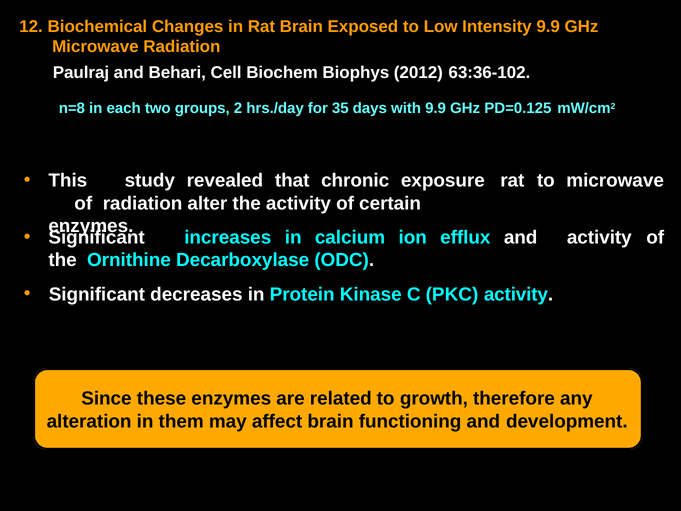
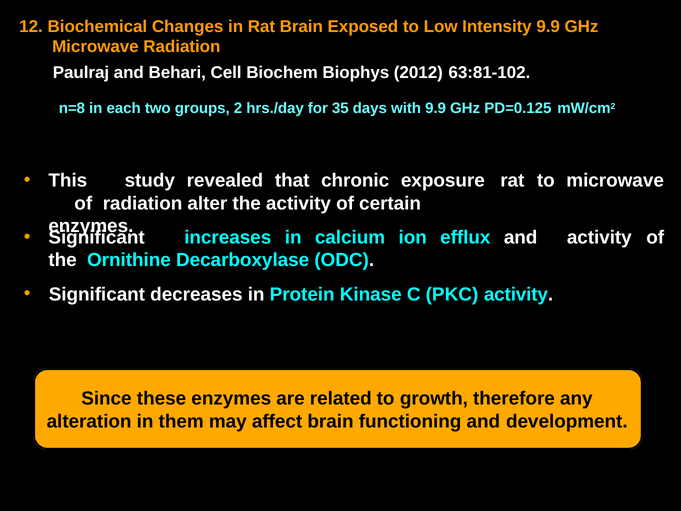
63:36-102: 63:36-102 -> 63:81-102 (489, 73)
